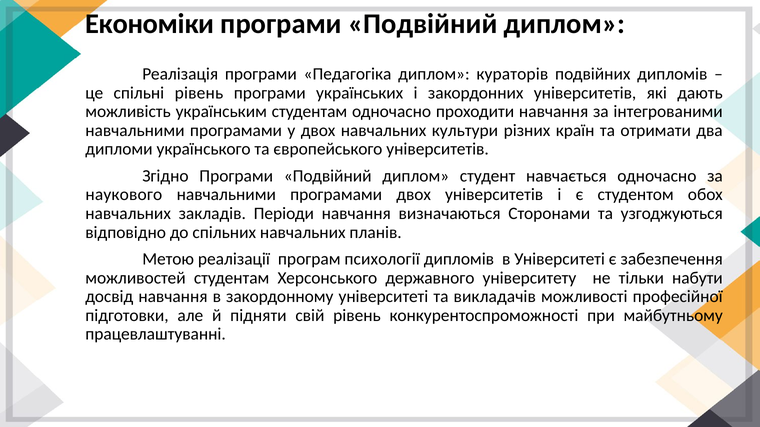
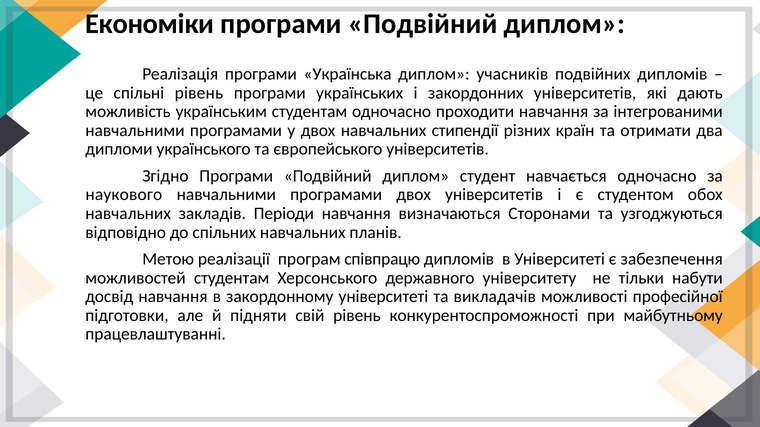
Педагогіка: Педагогіка -> Українська (348, 74)
кураторів: кураторів -> учасників (512, 74)
культури: культури -> стипендії (465, 131)
психології: психології -> співпрацю (382, 259)
